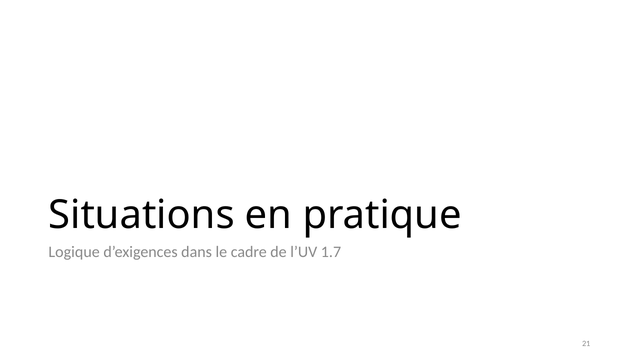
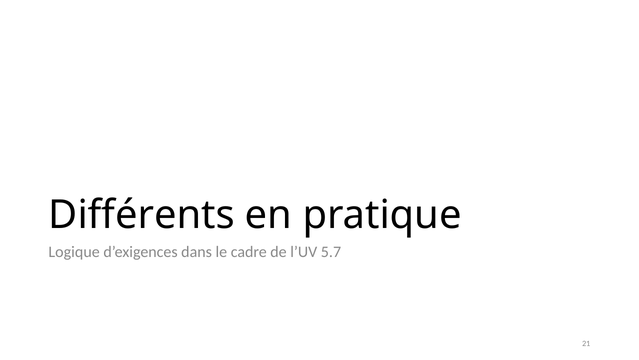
Situations: Situations -> Différents (142, 215)
1.7: 1.7 -> 5.7 (331, 251)
